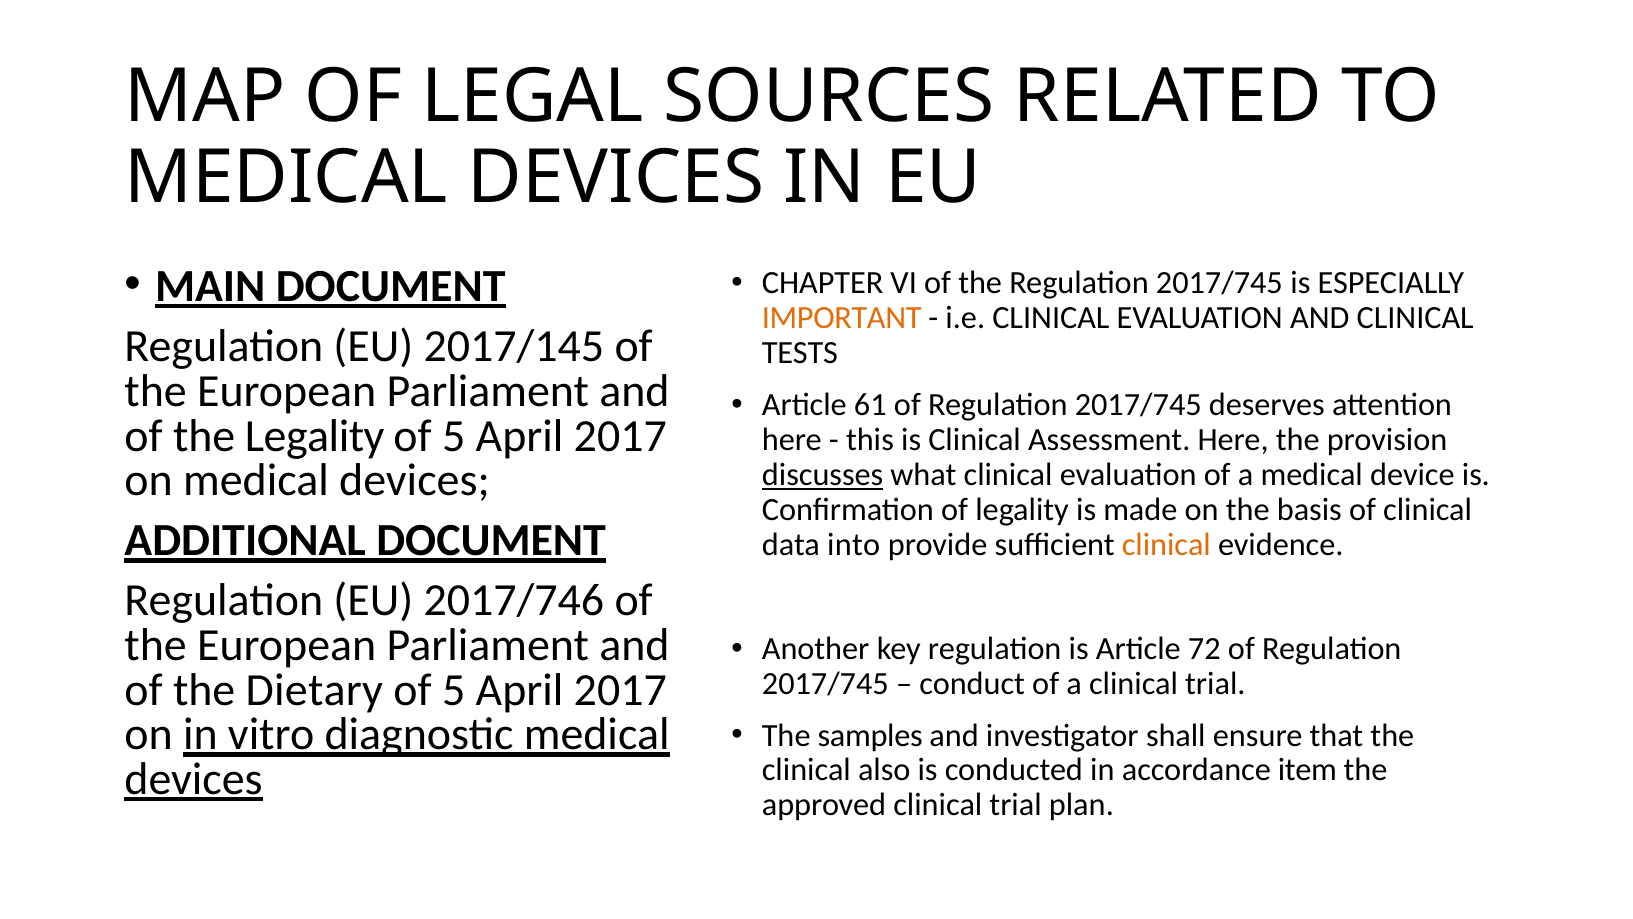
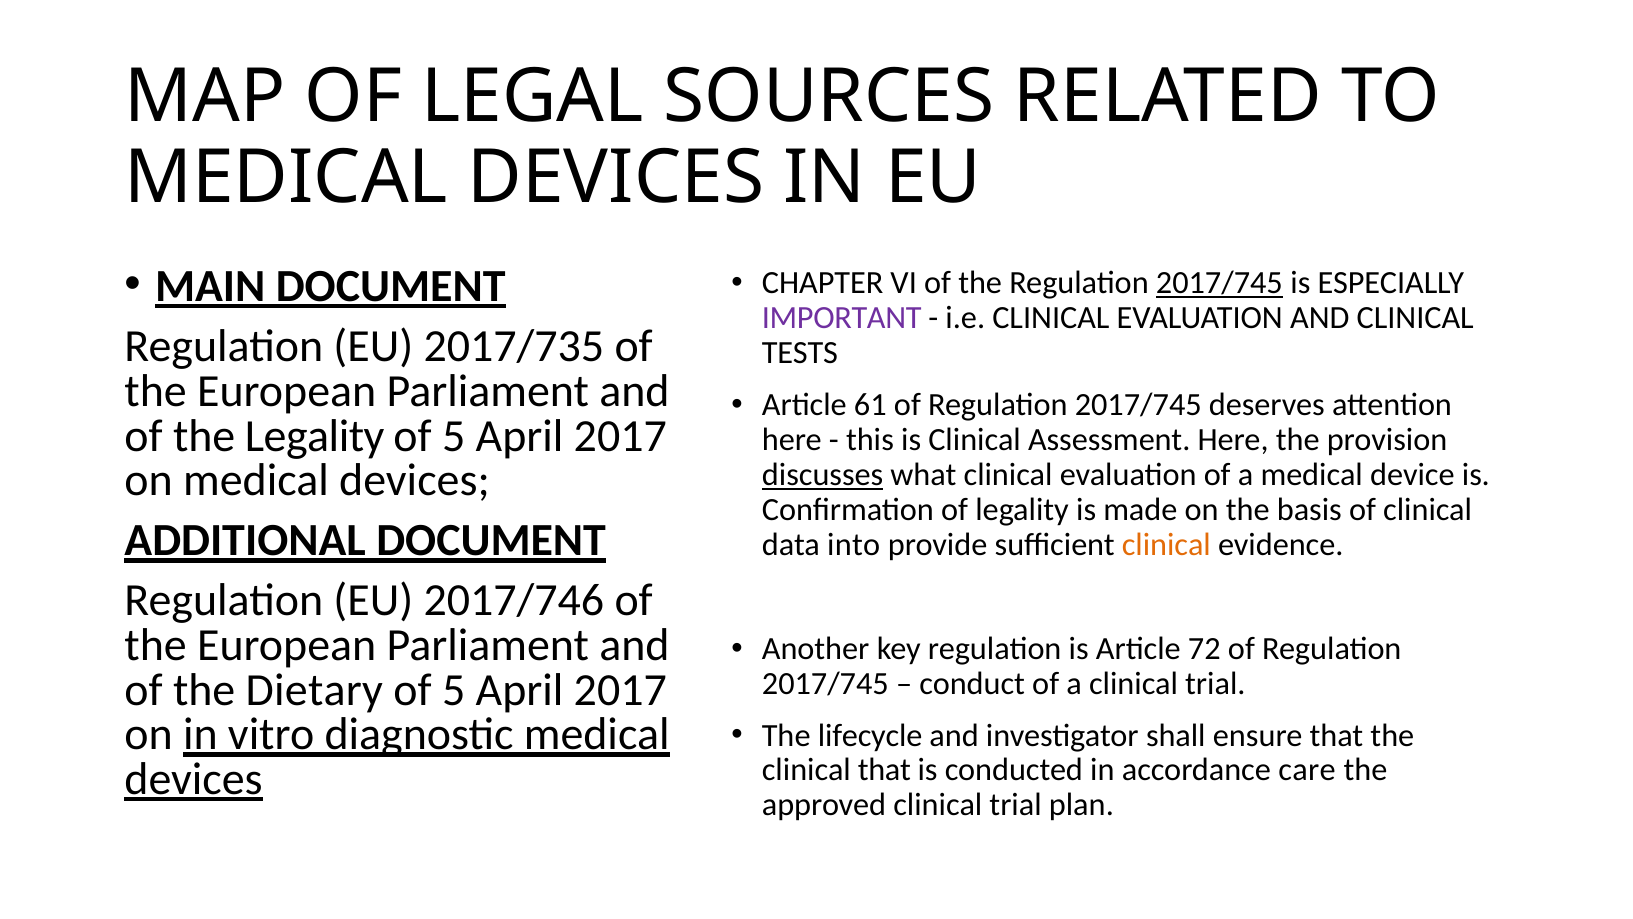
2017/745 underline: none -> present (1219, 283)
IMPORTANT colour: orange -> purple (842, 318)
2017/145: 2017/145 -> 2017/735 (514, 346)
samples: samples -> lifecycle (870, 735)
clinical also: also -> that (884, 770)
item: item -> care (1307, 770)
